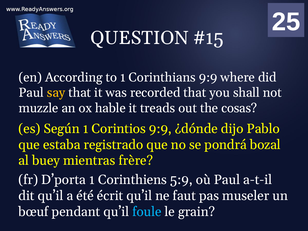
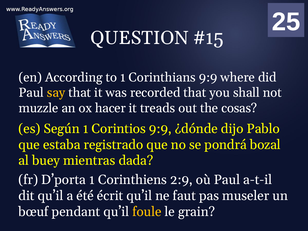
hable: hable -> hacer (110, 108)
frère: frère -> dada (136, 161)
5:9: 5:9 -> 2:9 (181, 180)
foule colour: light blue -> yellow (147, 212)
